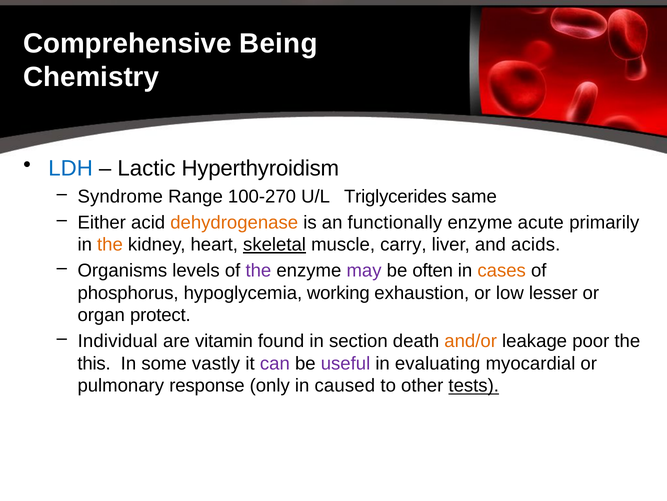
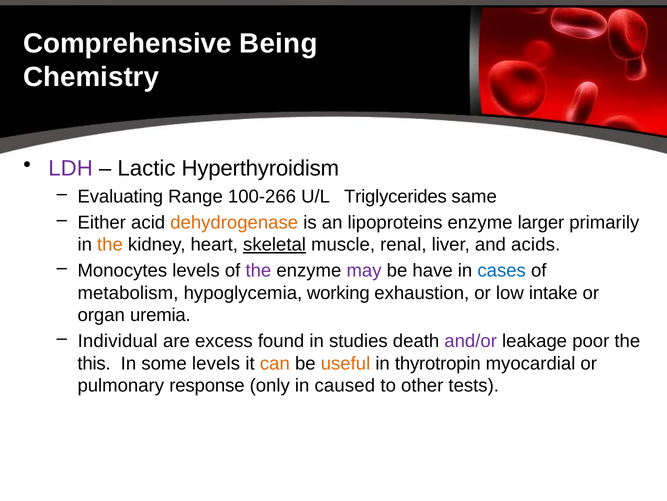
LDH colour: blue -> purple (71, 168)
Syndrome: Syndrome -> Evaluating (120, 196)
100-270: 100-270 -> 100-266 (262, 196)
functionally: functionally -> lipoproteins (395, 222)
acute: acute -> larger (541, 222)
carry: carry -> renal (403, 244)
Organisms: Organisms -> Monocytes (122, 270)
often: often -> have (433, 270)
cases colour: orange -> blue (502, 270)
phosphorus: phosphorus -> metabolism (128, 293)
lesser: lesser -> intake (553, 293)
protect: protect -> uremia (160, 315)
vitamin: vitamin -> excess (224, 341)
section: section -> studies (358, 341)
and/or colour: orange -> purple (471, 341)
some vastly: vastly -> levels (216, 363)
can colour: purple -> orange (275, 363)
useful colour: purple -> orange (346, 363)
evaluating: evaluating -> thyrotropin (438, 363)
tests underline: present -> none (474, 385)
